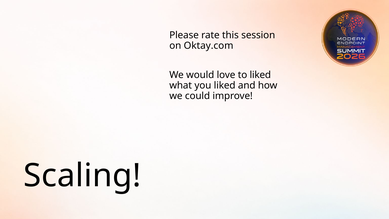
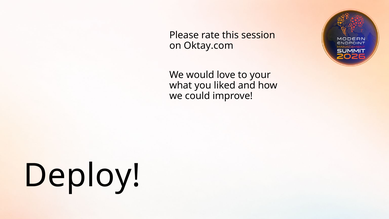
to liked: liked -> your (260, 75)
Scaling: Scaling -> Deploy (82, 176)
